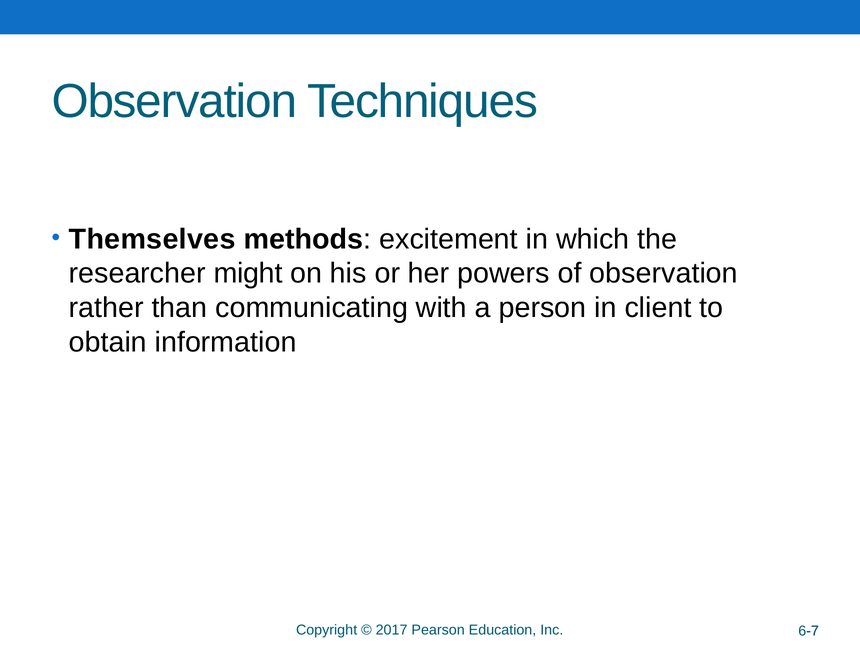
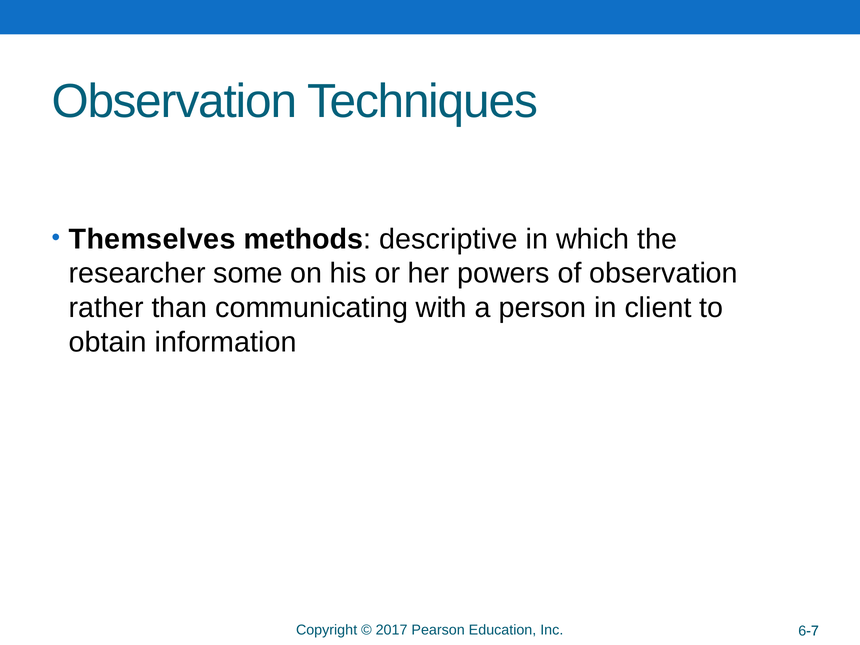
excitement: excitement -> descriptive (448, 239)
might: might -> some (248, 273)
